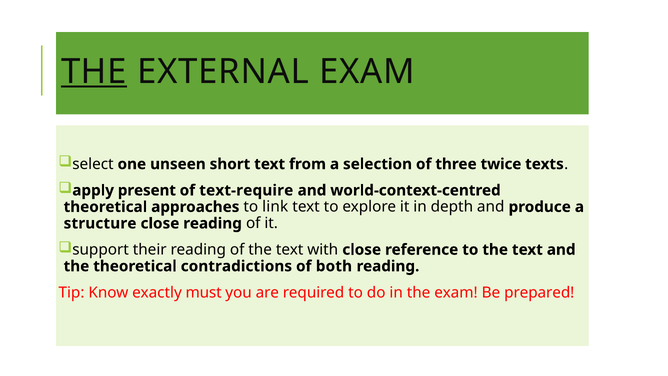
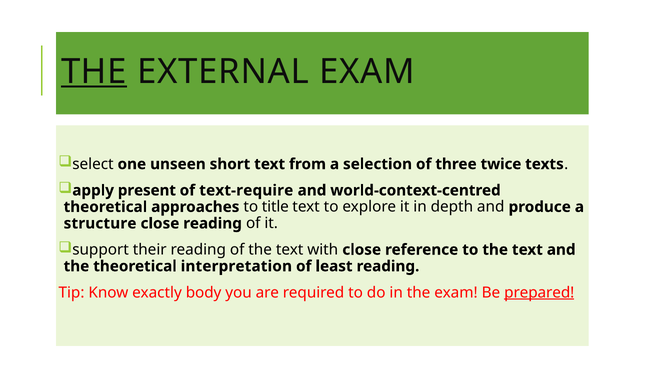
link: link -> title (275, 207)
contradictions: contradictions -> interpretation (236, 266)
both: both -> least (334, 266)
must: must -> body (204, 292)
prepared underline: none -> present (539, 292)
